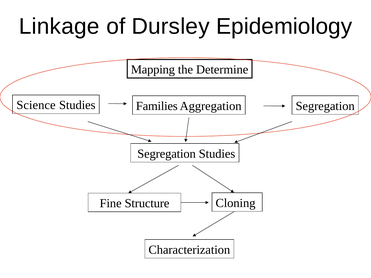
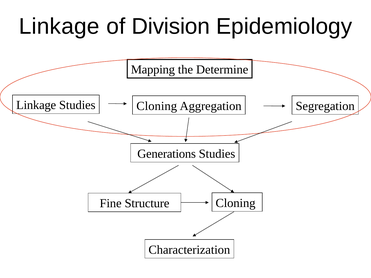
Dursley: Dursley -> Division (171, 26)
Science: Science -> Linkage (36, 105)
Studies Families: Families -> Cloning (157, 106)
Segregation: Segregation -> Generations (167, 154)
